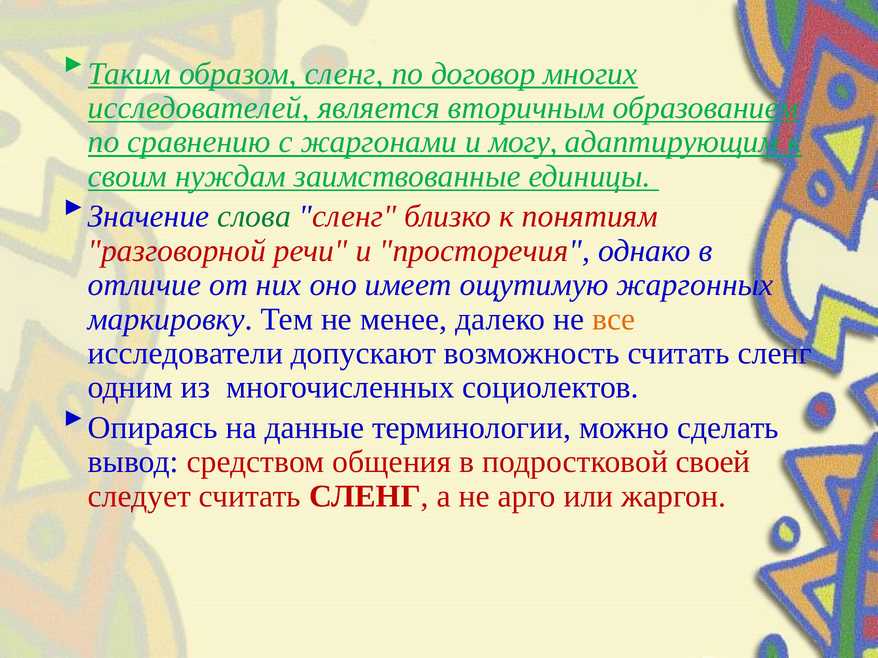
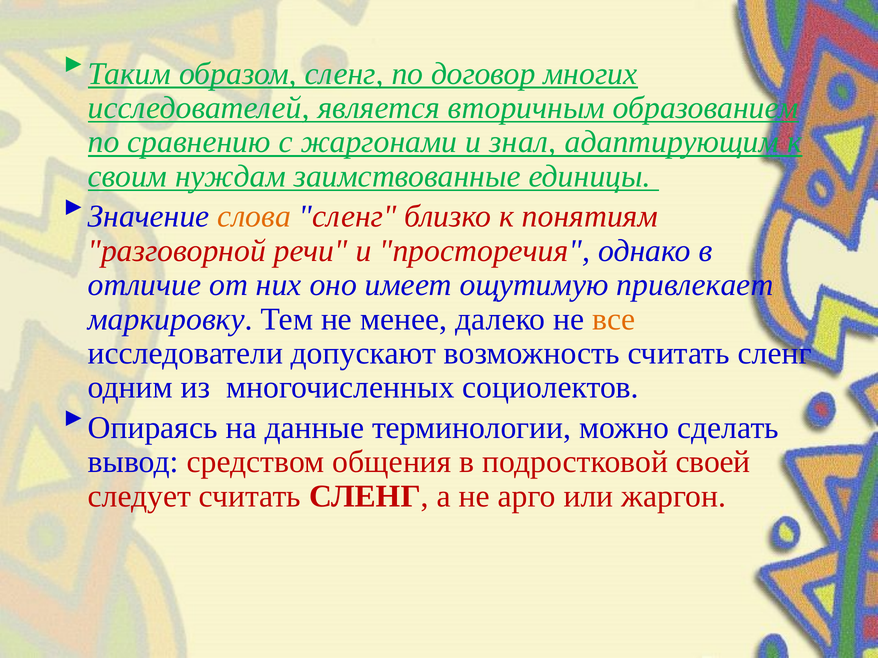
могу: могу -> знал (523, 142)
слова colour: green -> orange (254, 217)
жаргонных: жаргонных -> привлекает (695, 285)
